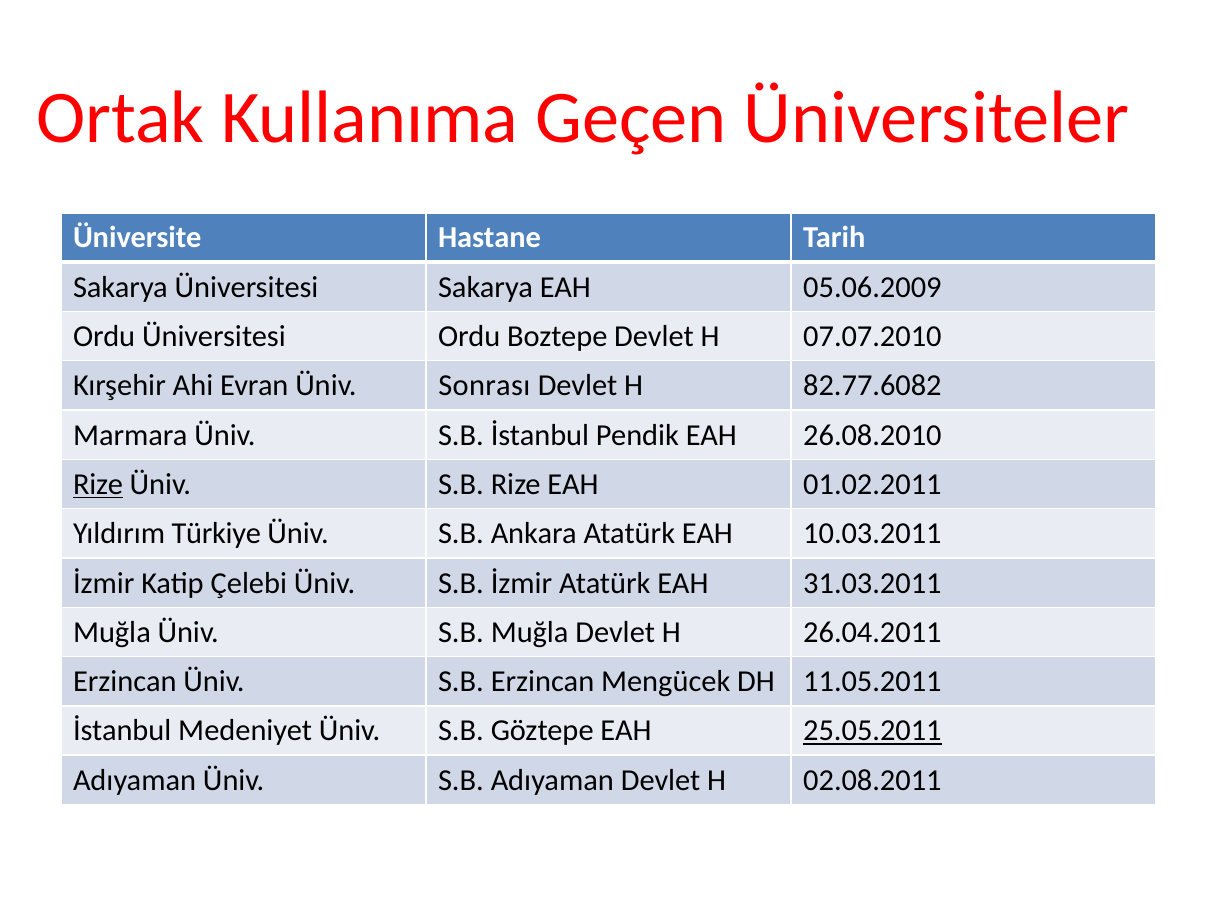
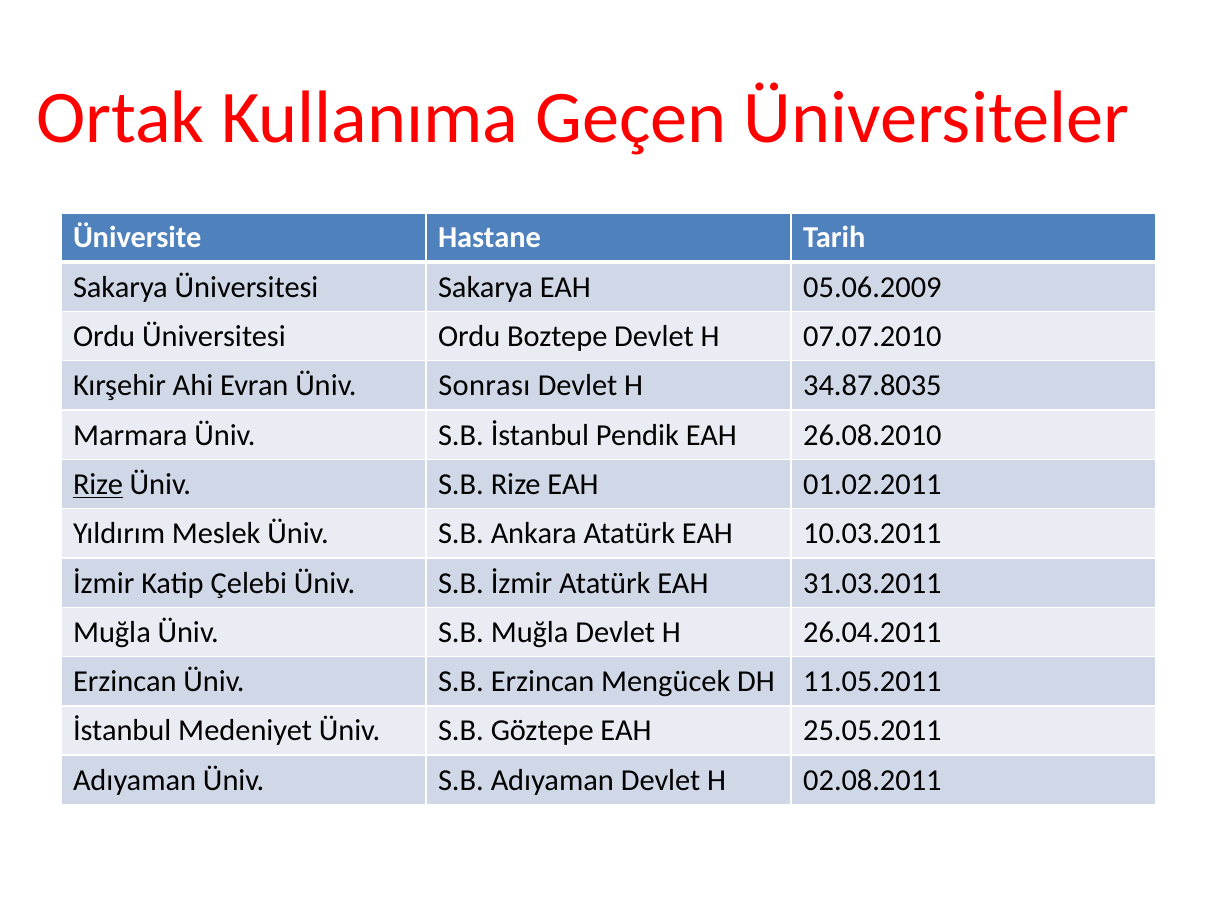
82.77.6082: 82.77.6082 -> 34.87.8035 (872, 386)
Türkiye: Türkiye -> Meslek (216, 534)
25.05.2011 underline: present -> none (872, 732)
